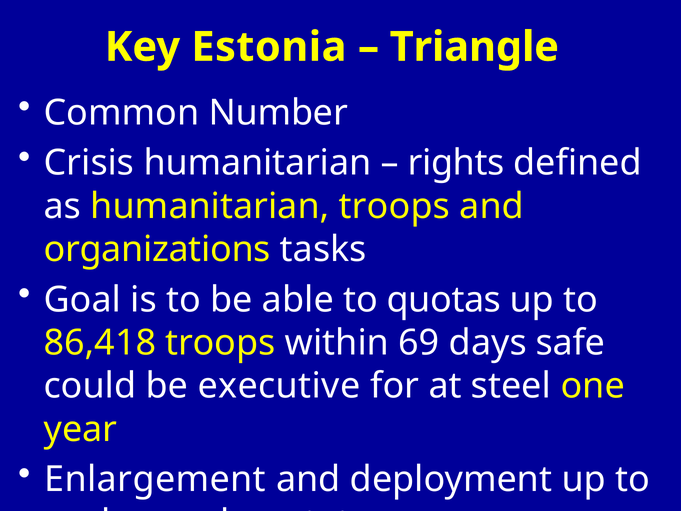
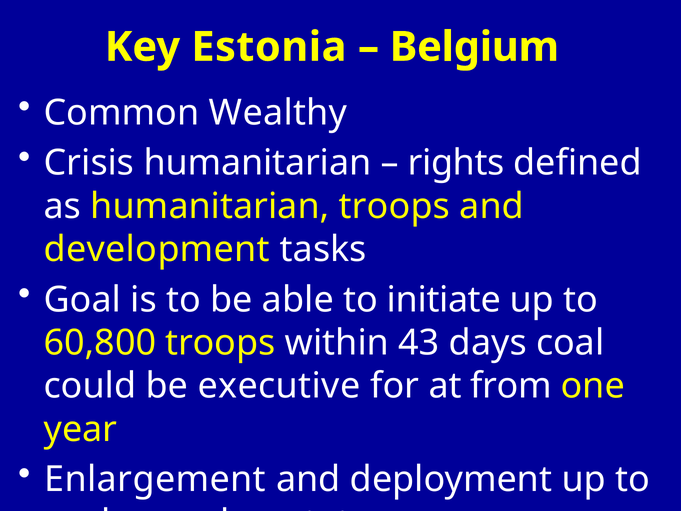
Triangle: Triangle -> Belgium (474, 47)
Number: Number -> Wealthy (278, 113)
organizations: organizations -> development (157, 249)
quotas: quotas -> initiate (444, 300)
86,418: 86,418 -> 60,800 (100, 343)
69: 69 -> 43 (419, 343)
safe: safe -> coal (570, 343)
steel: steel -> from (511, 386)
